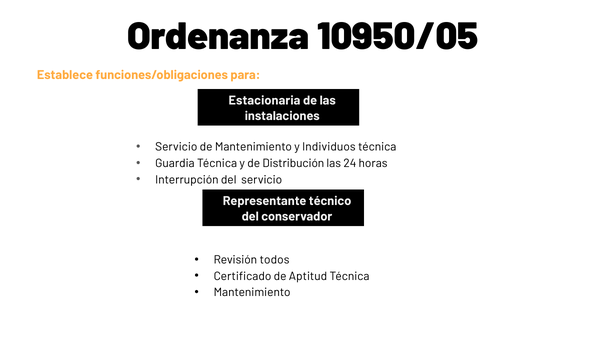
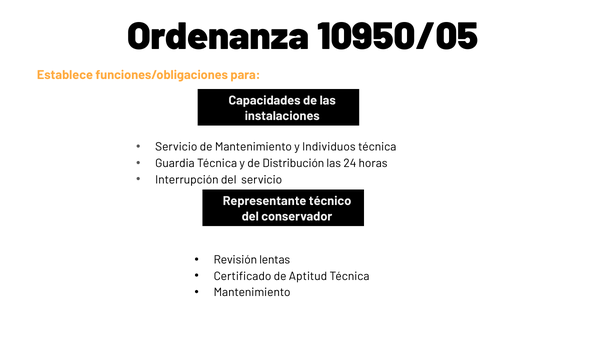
Estacionaria: Estacionaria -> Capacidades (265, 100)
todos: todos -> lentas (275, 259)
